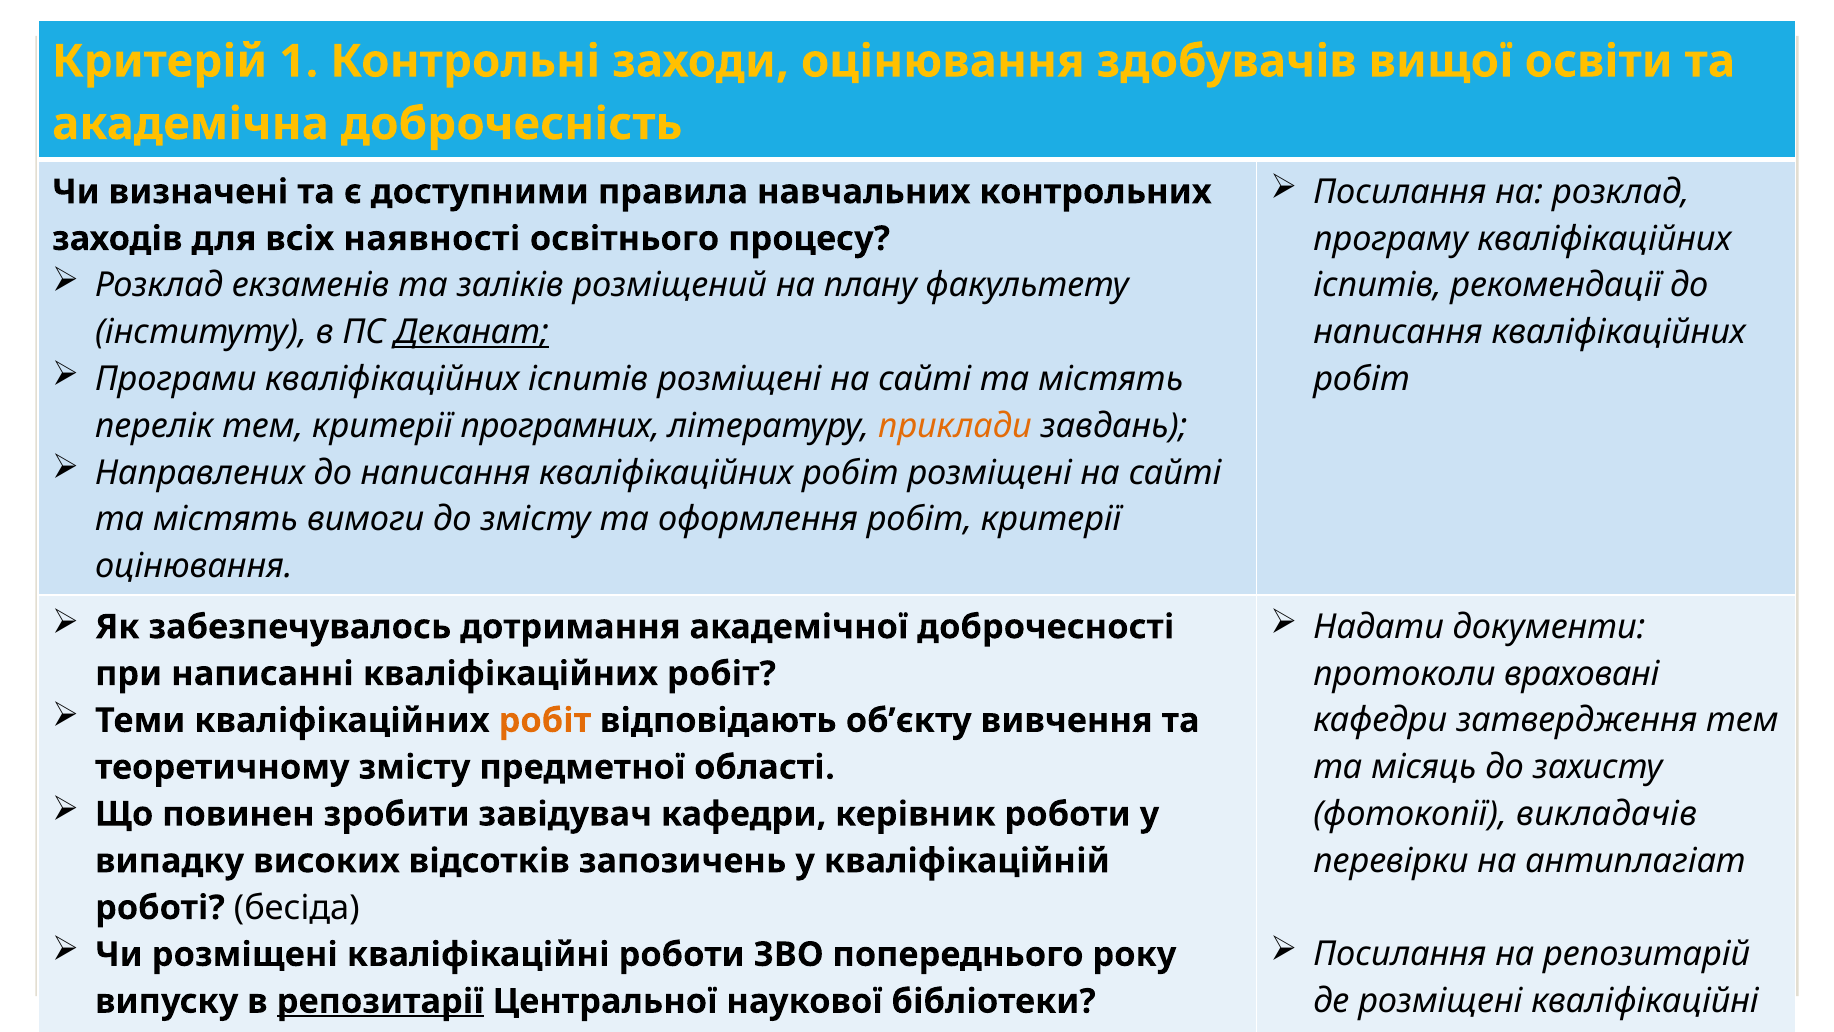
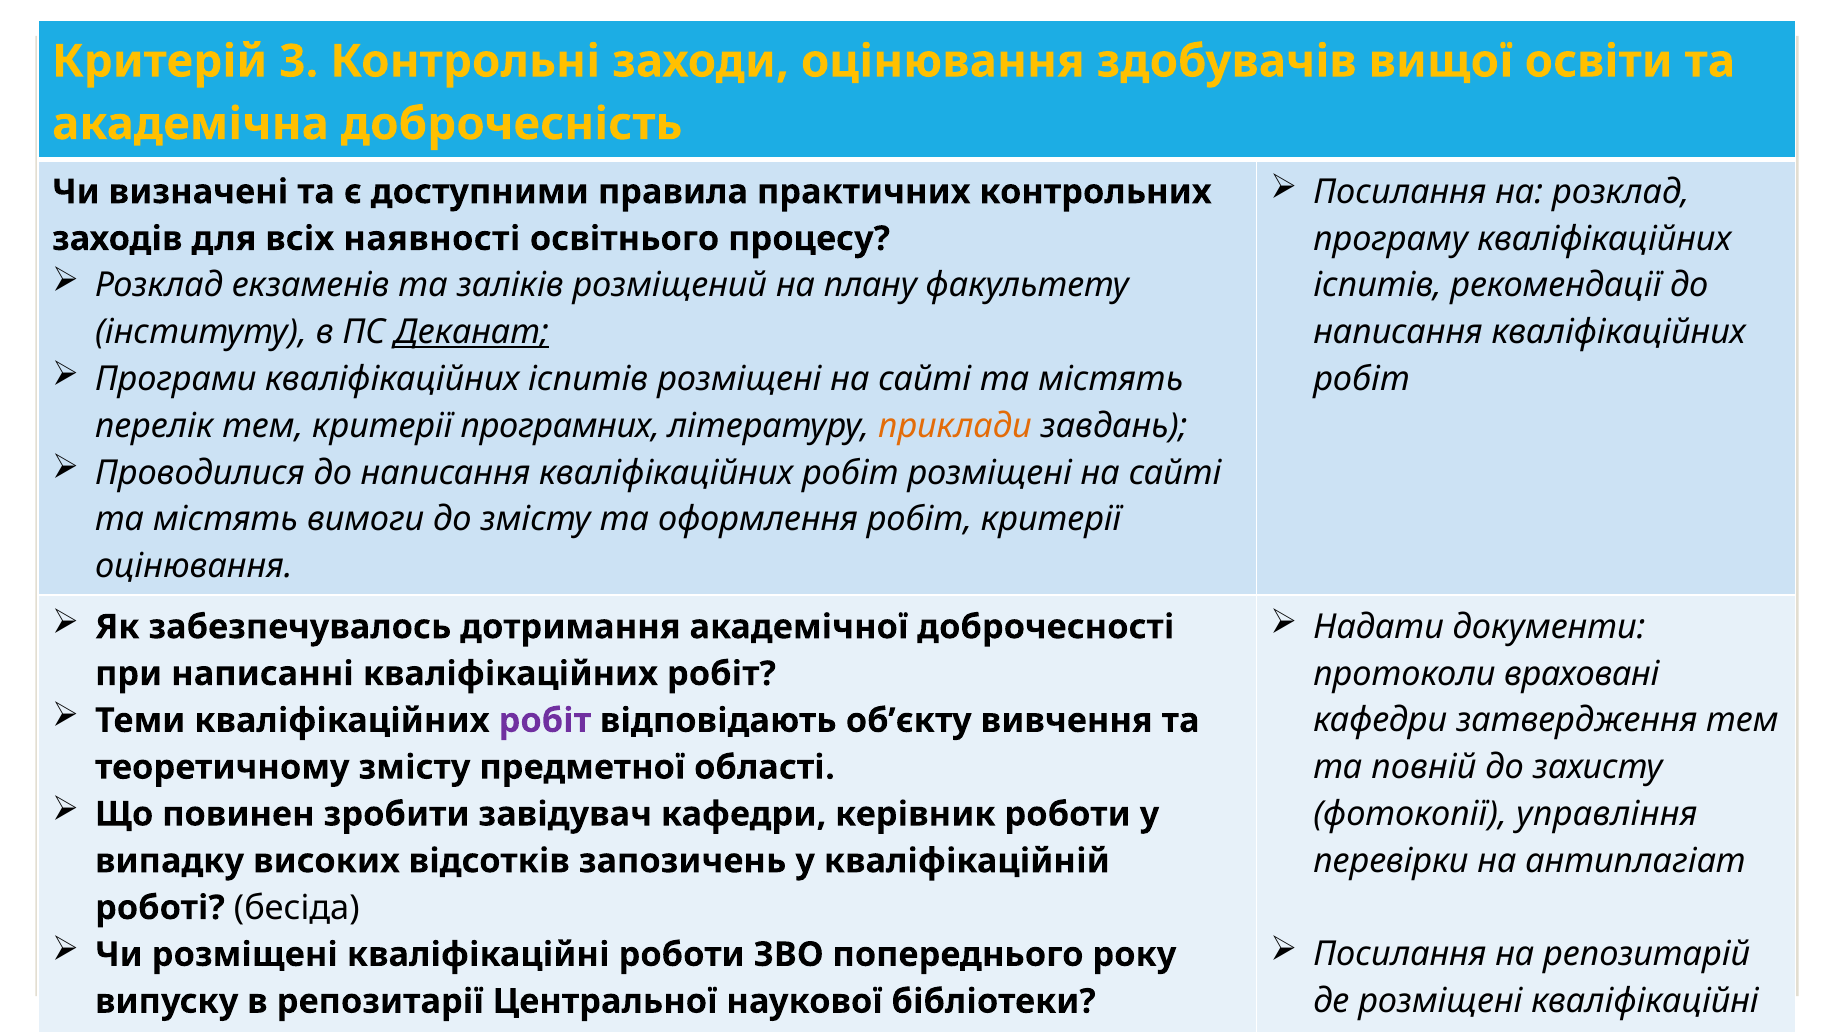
1: 1 -> 3 (299, 61)
навчальних: навчальних -> практичних (864, 192)
Направлених: Направлених -> Проводилися (200, 473)
робіт colour: orange -> purple (545, 720)
місяць: місяць -> повній (1424, 767)
викладачів: викладачів -> управління (1607, 814)
репозитарії underline: present -> none (380, 1001)
